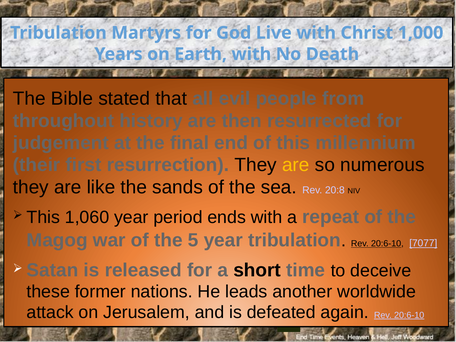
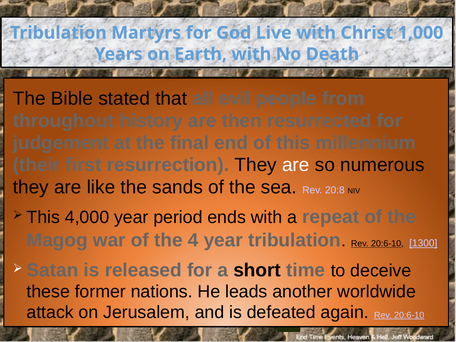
are colour: yellow -> white (296, 165)
1,060: 1,060 -> 4,000 (87, 217)
5: 5 -> 4 (193, 240)
7077: 7077 -> 1300 (423, 243)
